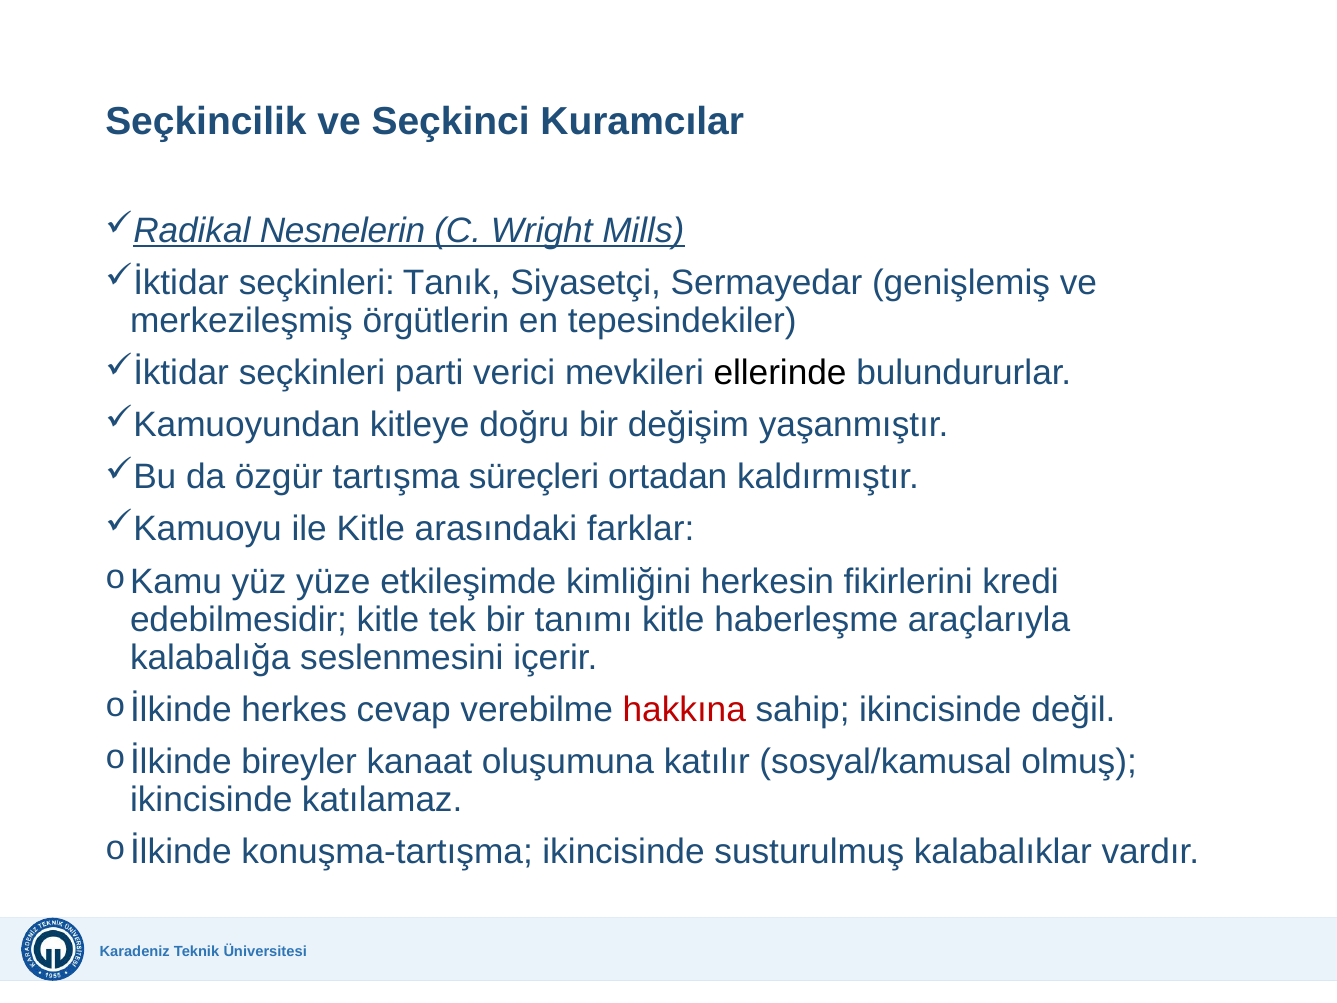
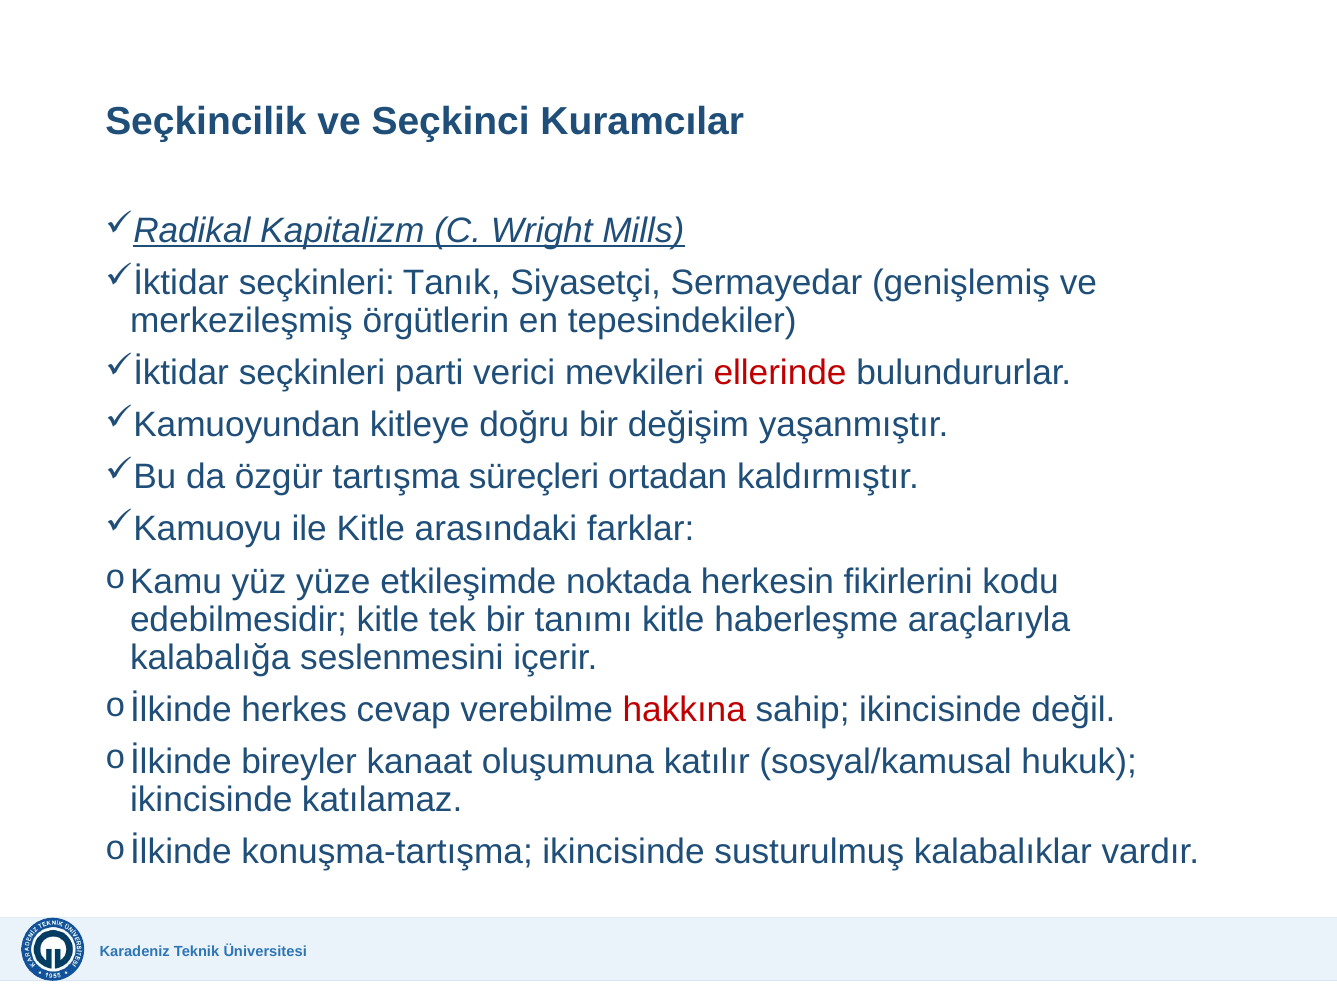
Nesnelerin: Nesnelerin -> Kapitalizm (342, 231)
ellerinde colour: black -> red (780, 373)
kimliğini: kimliğini -> noktada (629, 581)
kredi: kredi -> kodu (1021, 581)
olmuş: olmuş -> hukuk (1079, 762)
